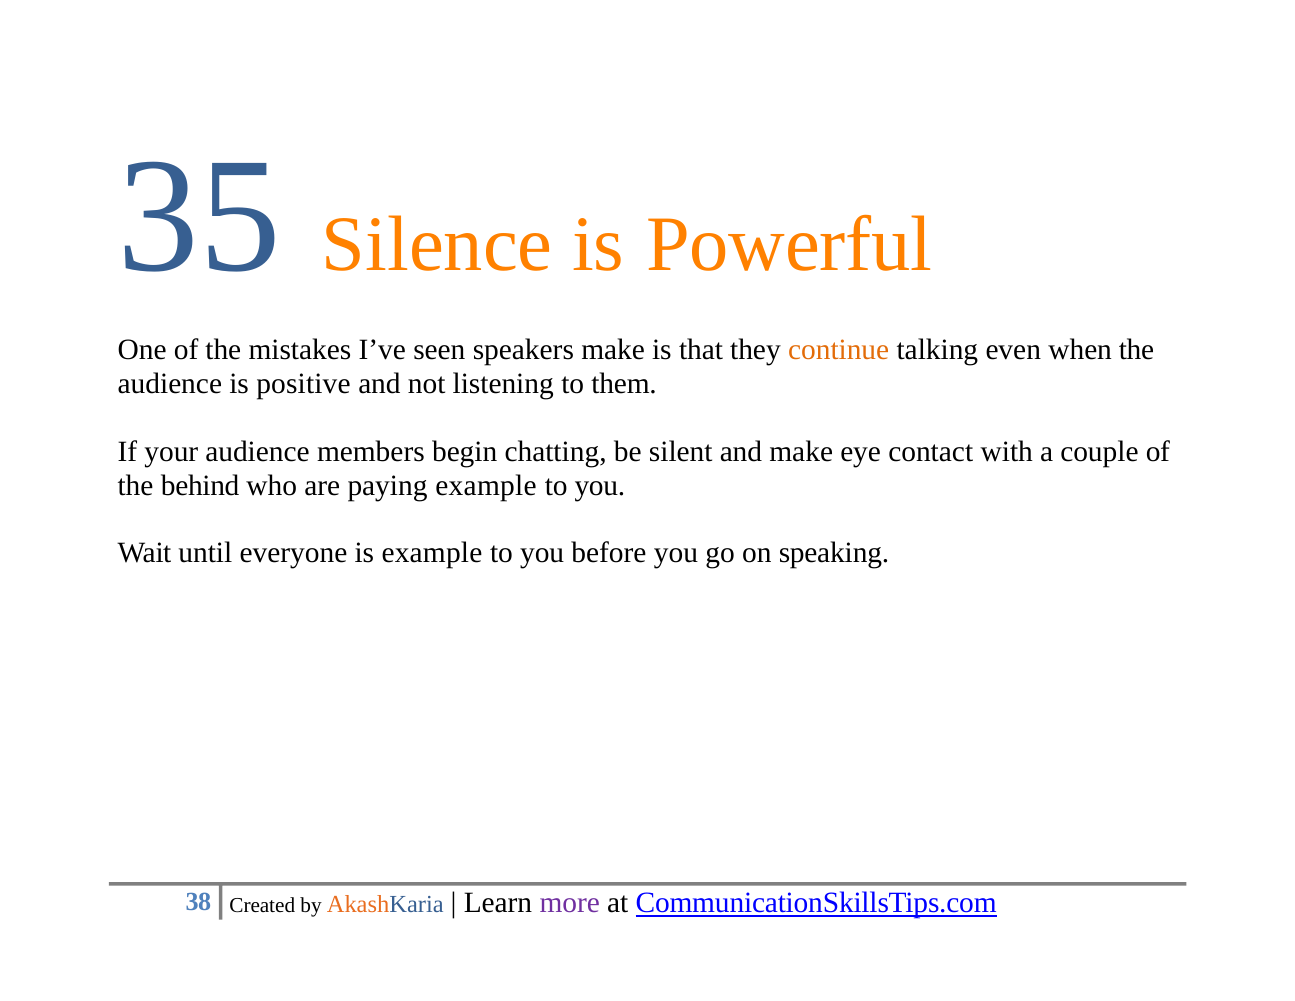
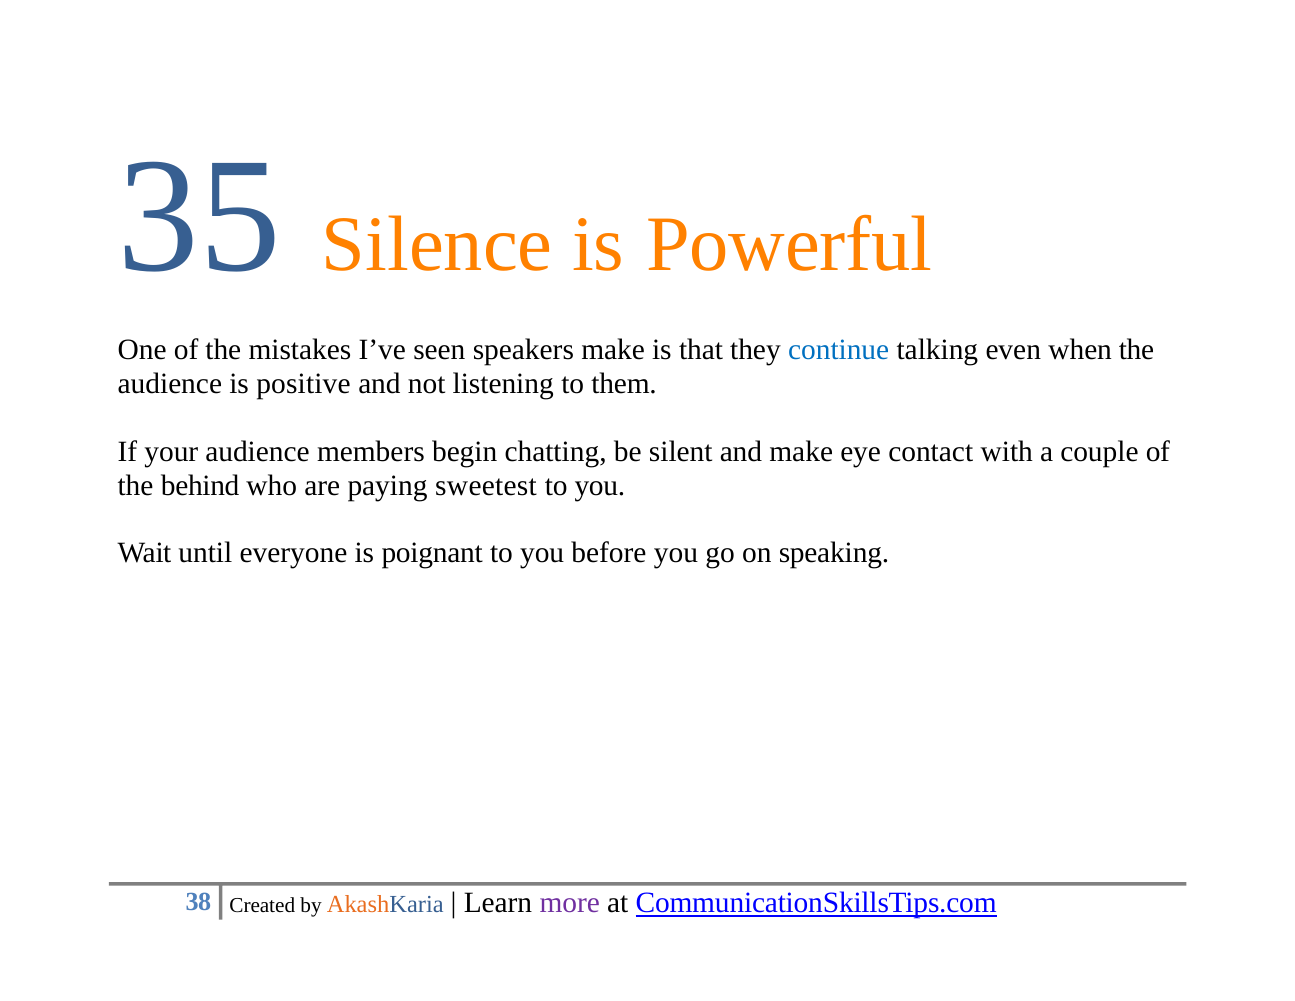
continue colour: orange -> blue (839, 350)
paying example: example -> sweetest (486, 485)
is example: example -> poignant (432, 552)
